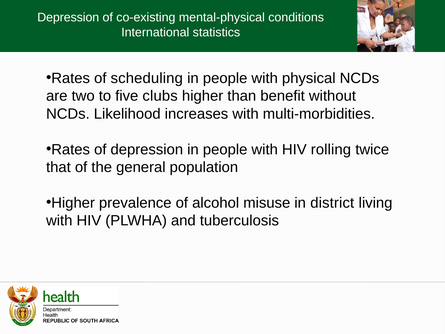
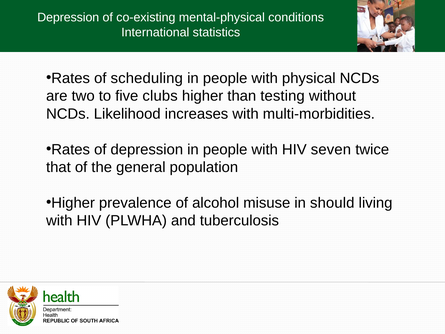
benefit: benefit -> testing (283, 96)
rolling: rolling -> seven (331, 149)
district: district -> should (332, 203)
